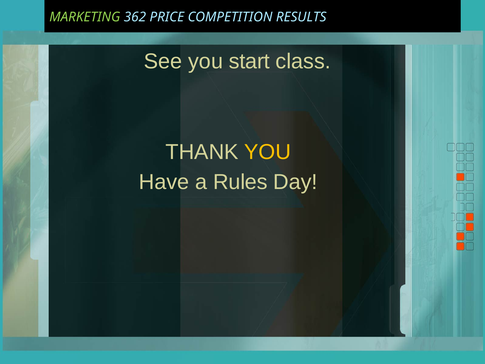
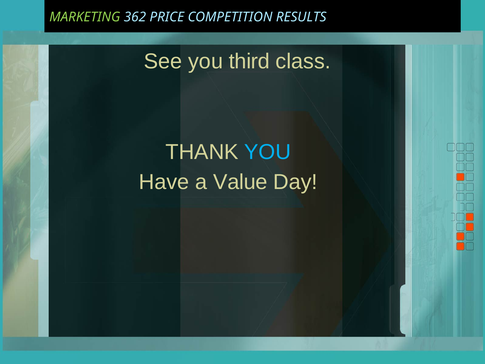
start: start -> third (249, 61)
YOU colour: yellow -> light blue (268, 152)
Rules: Rules -> Value (240, 182)
